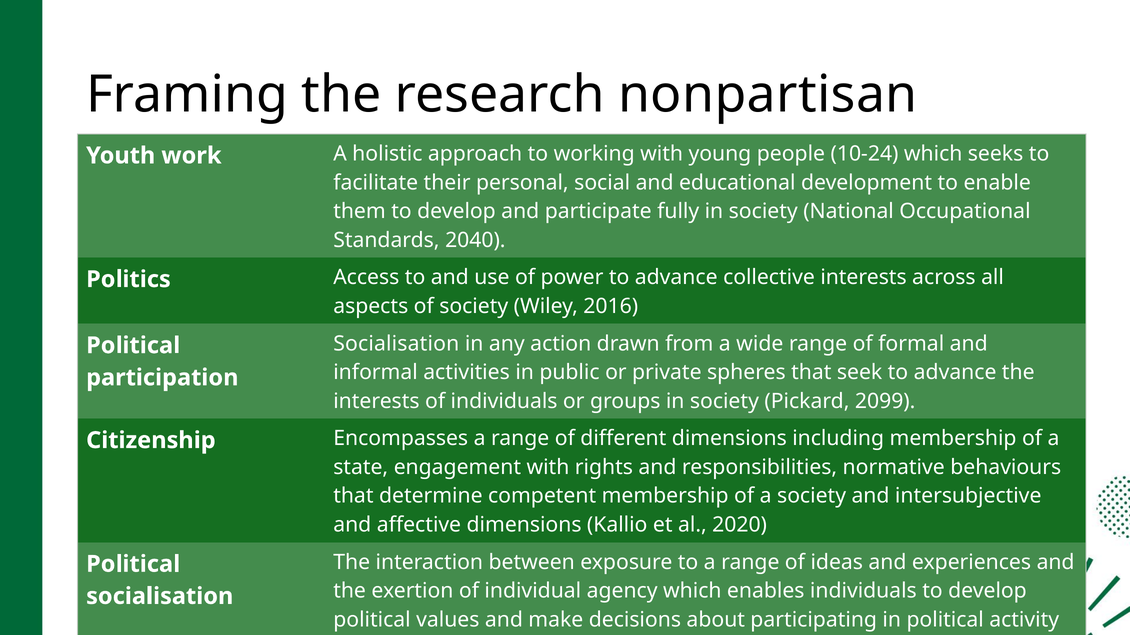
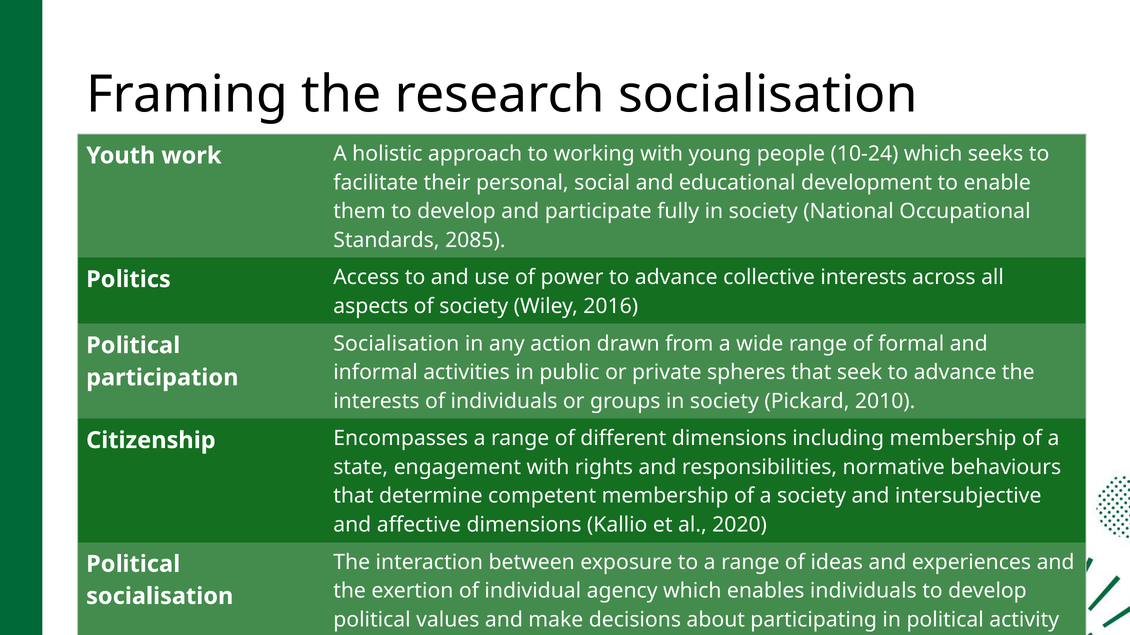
research nonpartisan: nonpartisan -> socialisation (768, 95)
2040: 2040 -> 2085 (475, 240)
2099: 2099 -> 2010 (885, 402)
